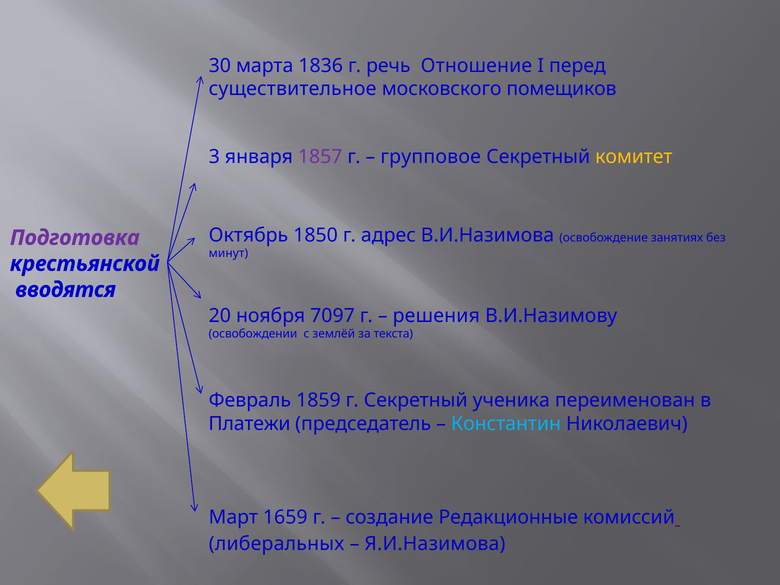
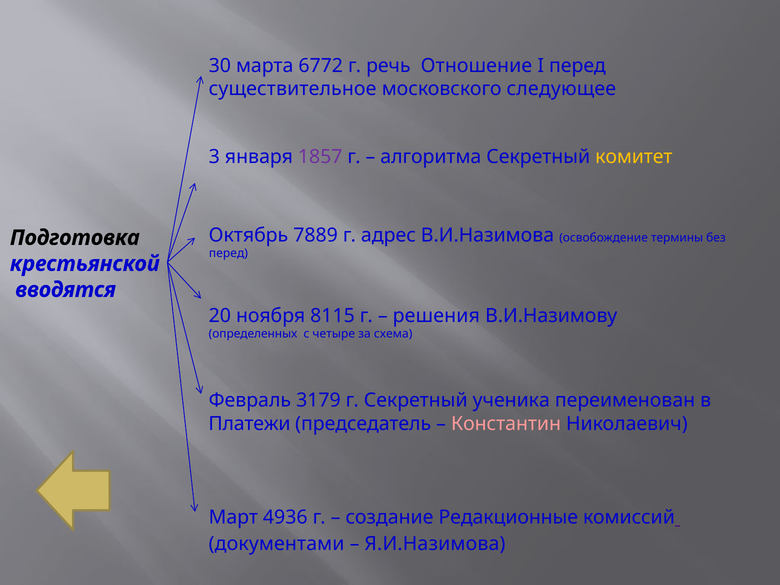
1836: 1836 -> 6772 (321, 66)
помещиков: помещиков -> следующее (561, 89)
групповое: групповое -> алгоритма (431, 157)
1850: 1850 -> 7889 (316, 235)
занятиях: занятиях -> термины (677, 238)
Подготовка colour: purple -> black (75, 238)
минут: минут -> перед (228, 253)
7097: 7097 -> 8115 (333, 316)
освобождении: освобождении -> определенных (253, 334)
землёй: землёй -> четыре (334, 334)
текста: текста -> схема (393, 334)
1859: 1859 -> 3179 (318, 400)
Константин colour: light blue -> pink (506, 424)
1659: 1659 -> 4936 (285, 517)
либеральных: либеральных -> документами (277, 544)
